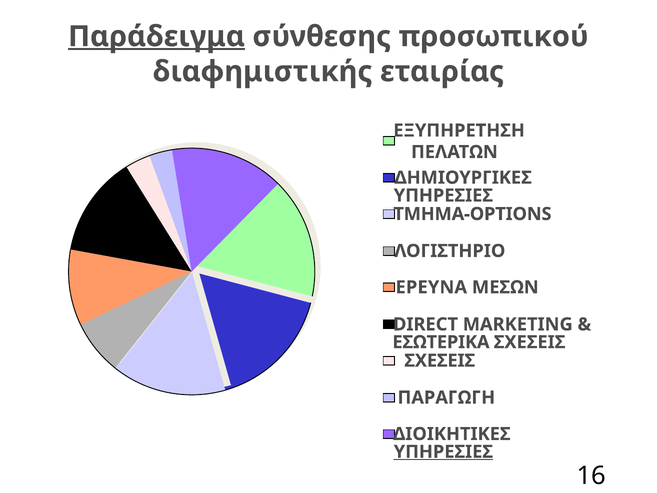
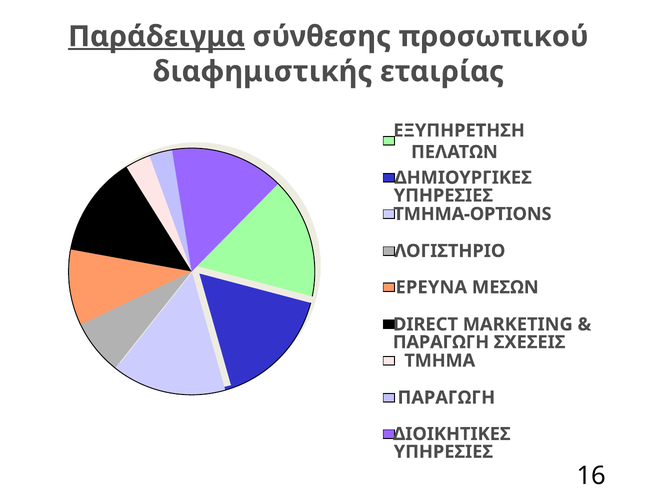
ΕΣΩΤΕΡΙΚΑ: ΕΣΩΤΕΡΙΚΑ -> ΠΑΡΑΓΩΓΗ (441, 342)
ΣΧΕΣΕΙΣ: ΣΧΕΣΕΙΣ -> ΤΜΗΜΑ (440, 360)
ΥΠΗΡΕΣΙΕΣ underline: present -> none (443, 452)
